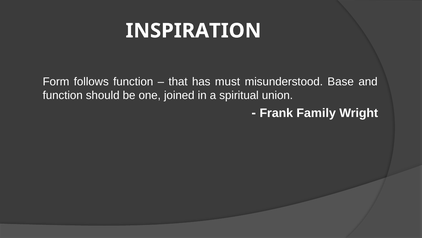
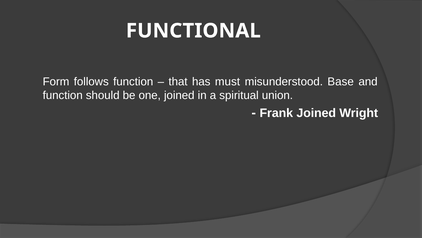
INSPIRATION: INSPIRATION -> FUNCTIONAL (193, 31)
Frank Family: Family -> Joined (316, 113)
